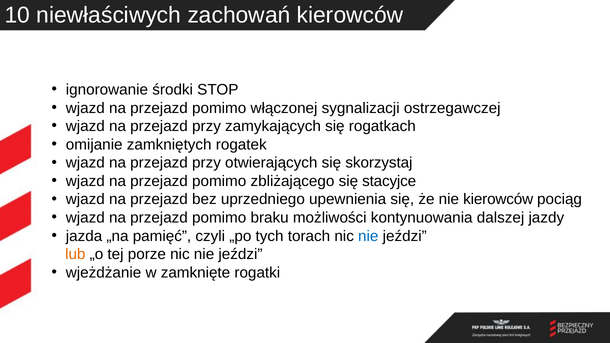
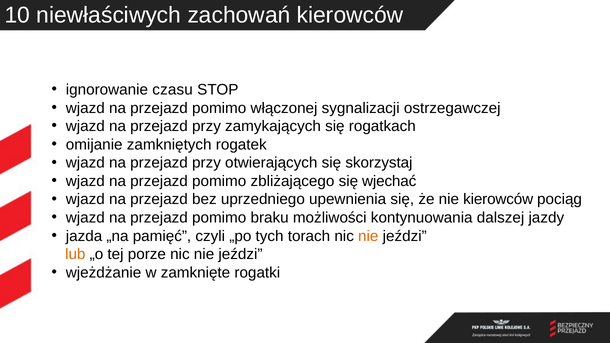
środki: środki -> czasu (173, 90)
stacyjce: stacyjce -> wjechać (389, 181)
nie colour: blue -> orange (368, 236)
